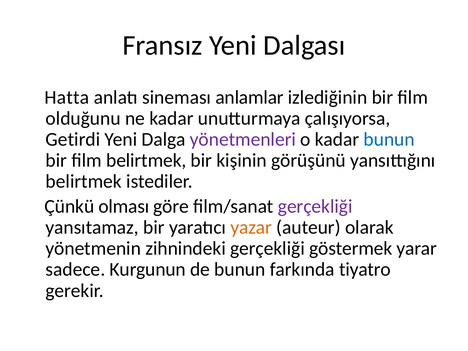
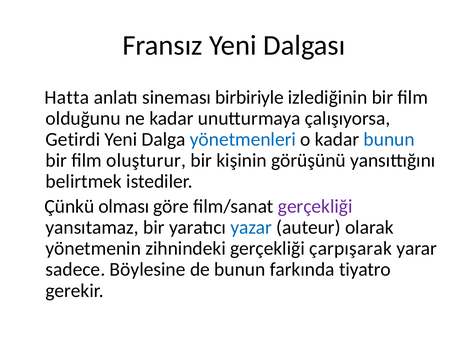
anlamlar: anlamlar -> birbiriyle (250, 97)
yönetmenleri colour: purple -> blue (243, 139)
film belirtmek: belirtmek -> oluşturur (146, 160)
yazar colour: orange -> blue (251, 227)
göstermek: göstermek -> çarpışarak (351, 248)
Kurgunun: Kurgunun -> Böylesine (148, 270)
